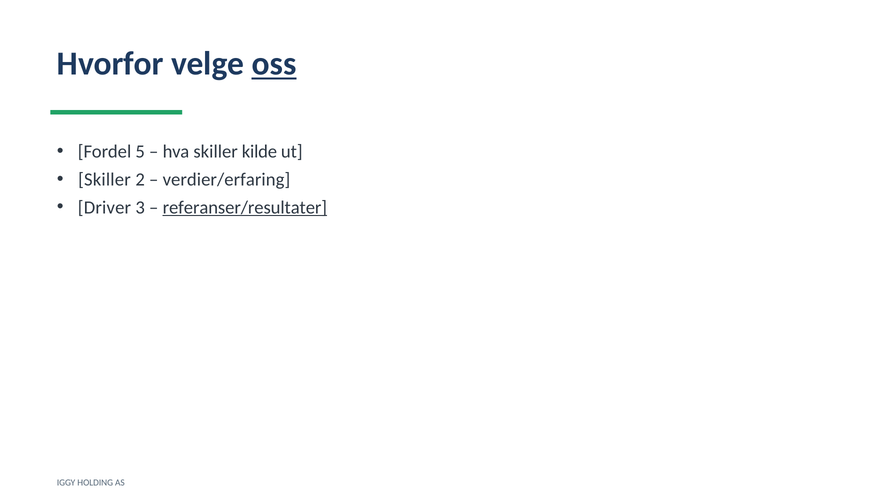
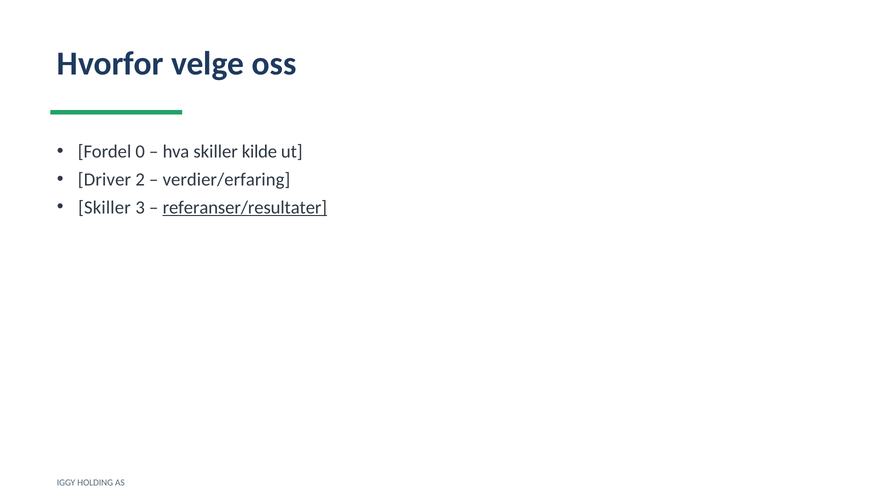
oss underline: present -> none (274, 64)
5: 5 -> 0 (140, 151)
Skiller: Skiller -> Driver (104, 179)
Driver: Driver -> Skiller (104, 207)
